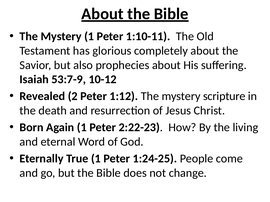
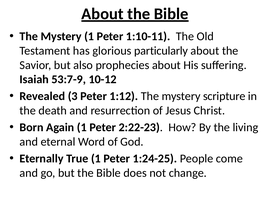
completely: completely -> particularly (161, 51)
2: 2 -> 3 (73, 96)
